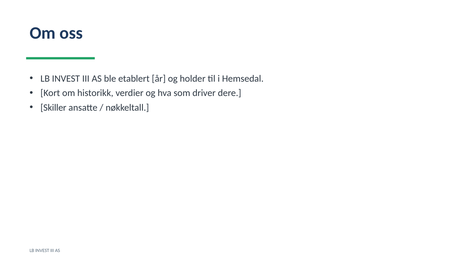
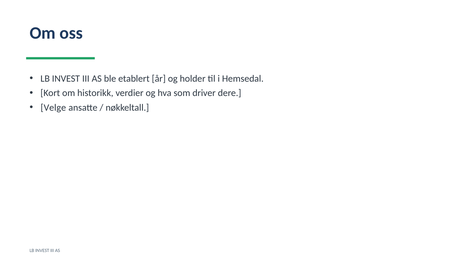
Skiller: Skiller -> Velge (53, 108)
